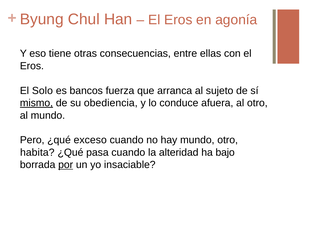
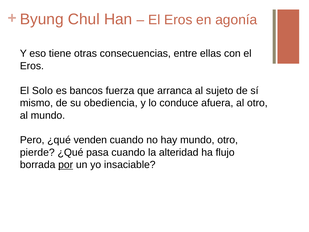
mismo underline: present -> none (36, 103)
exceso: exceso -> venden (90, 140)
habita: habita -> pierde (37, 152)
bajo: bajo -> flujo (225, 152)
